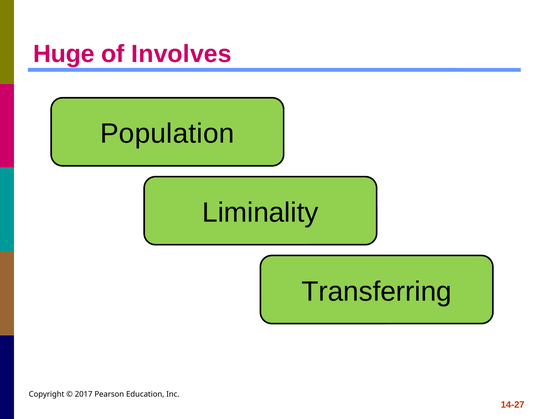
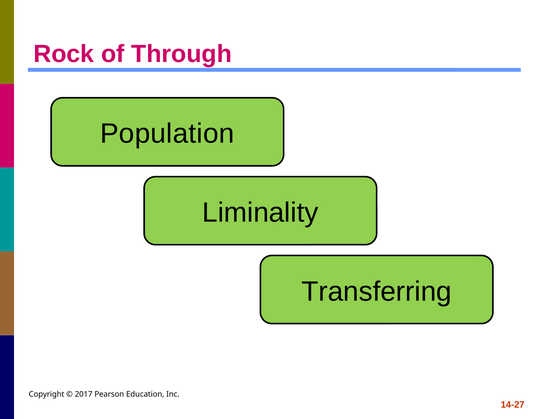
Huge: Huge -> Rock (64, 54)
Involves: Involves -> Through (182, 54)
